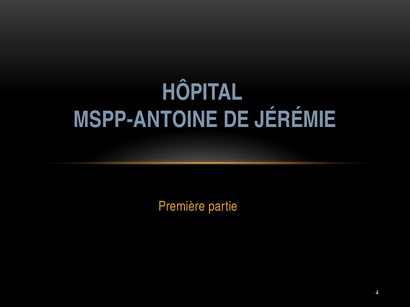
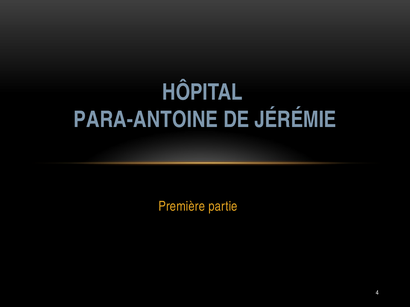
MSPP-ANTOINE: MSPP-ANTOINE -> PARA-ANTOINE (146, 120)
